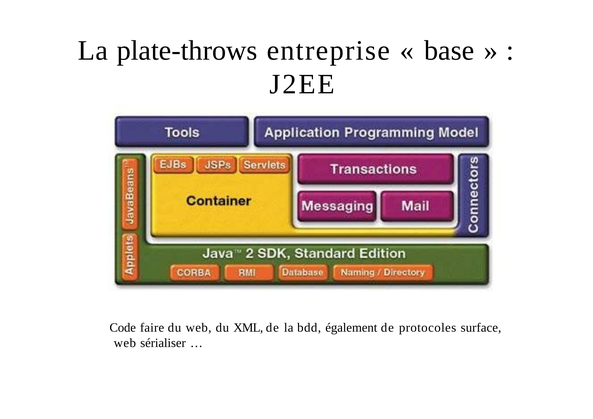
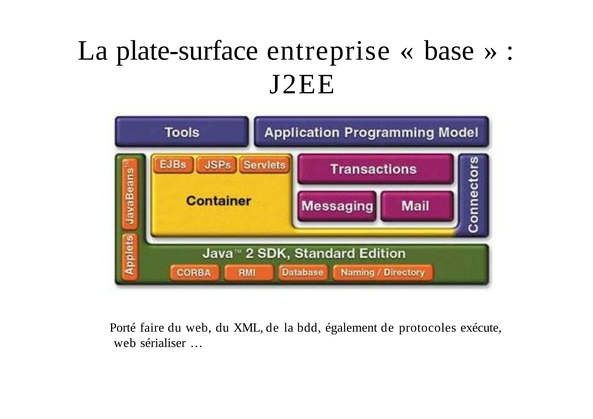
plate-throws: plate-throws -> plate-surface (187, 51)
Code: Code -> Porté (123, 328)
surface: surface -> exécute (481, 328)
